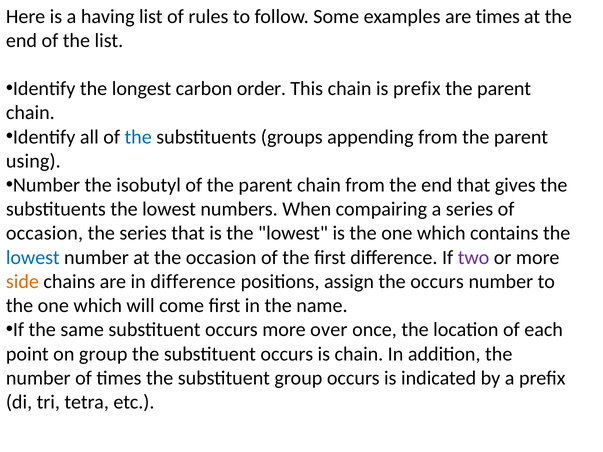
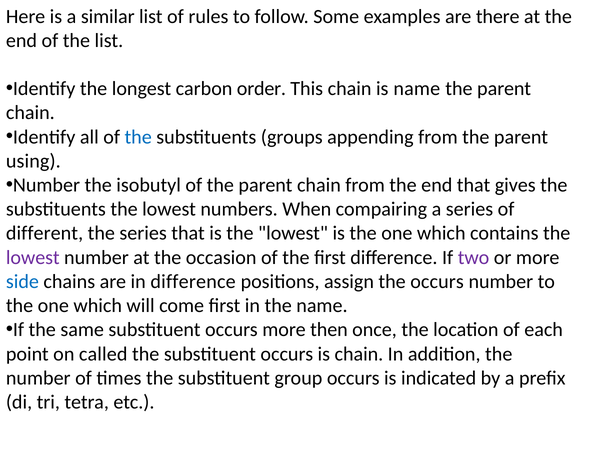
having: having -> similar (108, 16)
are times: times -> there (498, 16)
is prefix: prefix -> name (417, 89)
occasion: occasion -> different (45, 233)
lowest colour: blue -> purple (33, 258)
side colour: orange -> blue (22, 282)
over: over -> then (329, 330)
on group: group -> called (103, 354)
